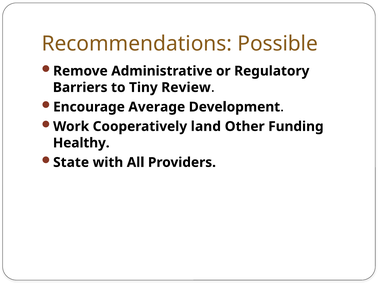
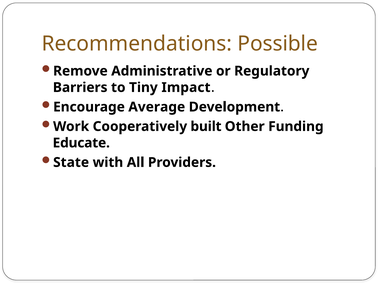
Review: Review -> Impact (186, 87)
land: land -> built (206, 126)
Healthy: Healthy -> Educate (81, 143)
